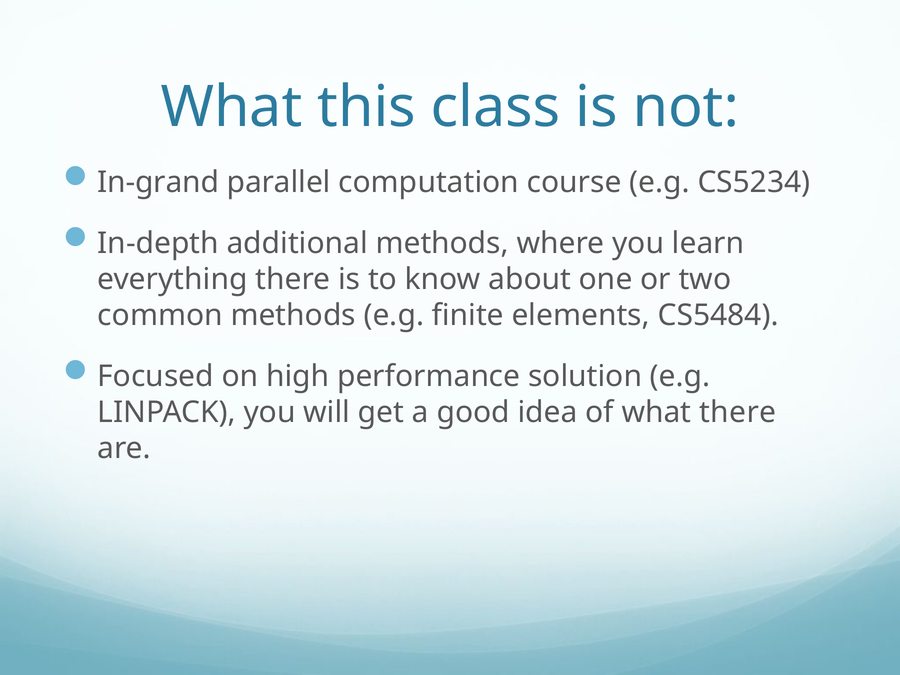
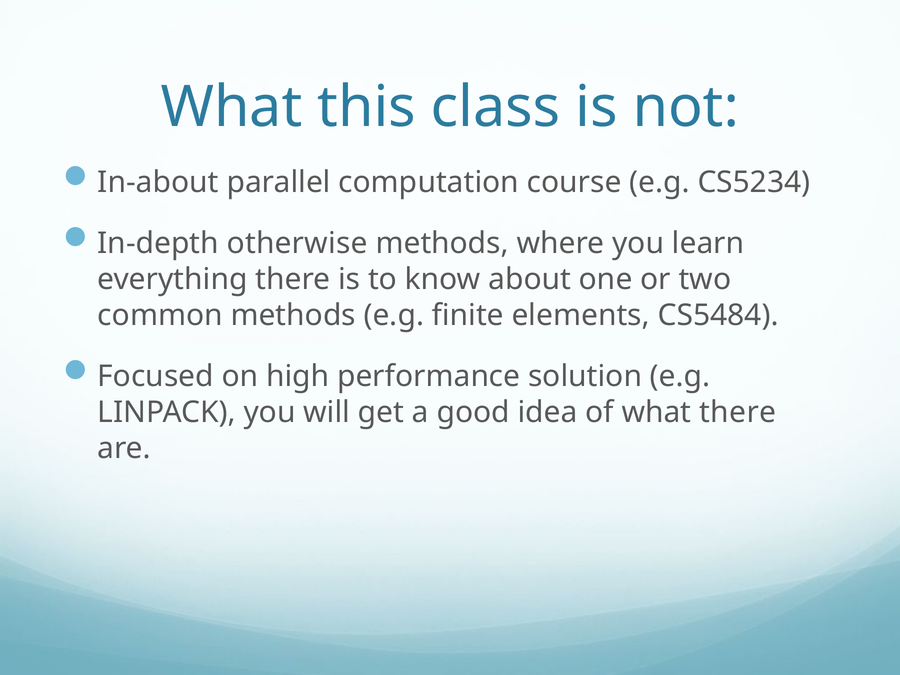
In-grand: In-grand -> In-about (158, 182)
additional: additional -> otherwise (297, 243)
